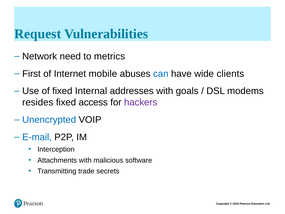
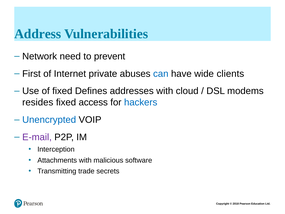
Request: Request -> Address (38, 34)
metrics: metrics -> prevent (110, 56)
mobile: mobile -> private (103, 74)
Internal: Internal -> Defines (91, 91)
goals: goals -> cloud (187, 91)
hackers colour: purple -> blue (141, 102)
E-mail colour: blue -> purple (37, 137)
